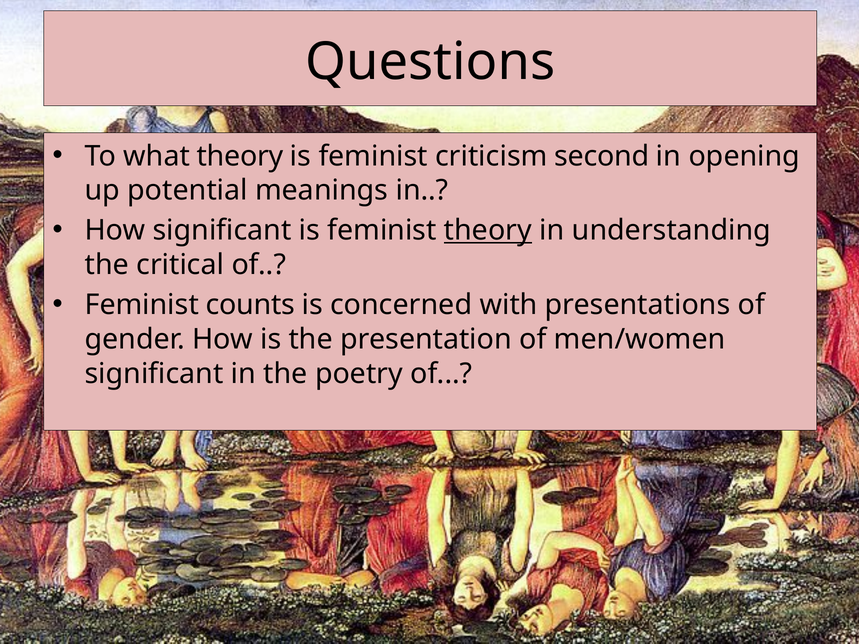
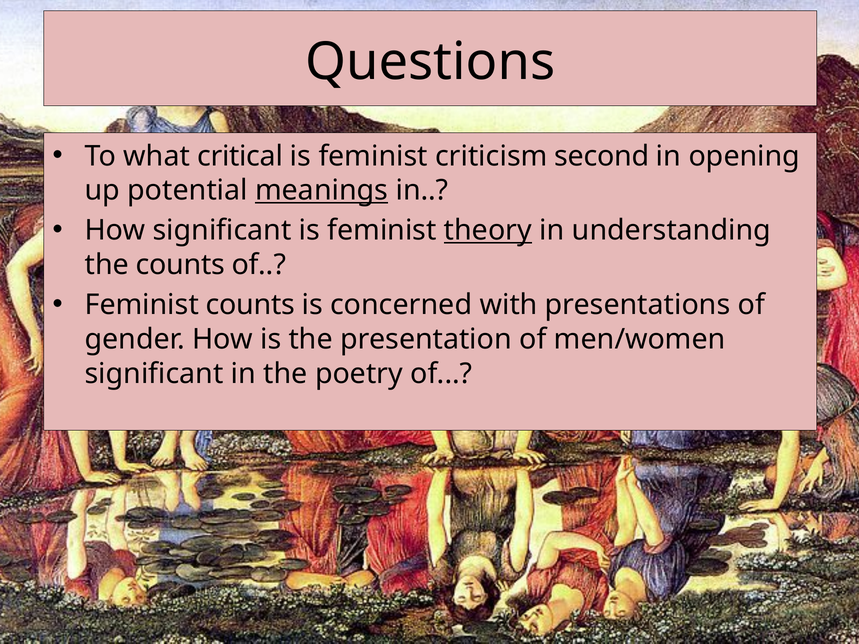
what theory: theory -> critical (240, 156)
meanings underline: none -> present (322, 191)
the critical: critical -> counts (180, 265)
